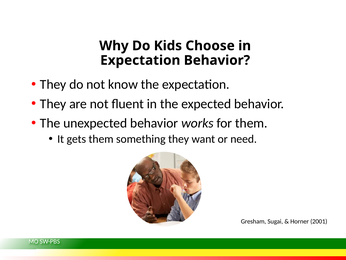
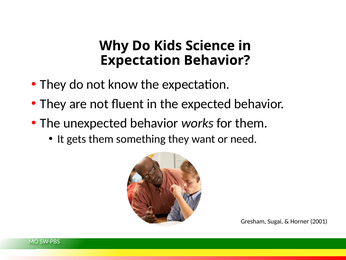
Choose: Choose -> Science (210, 46)
